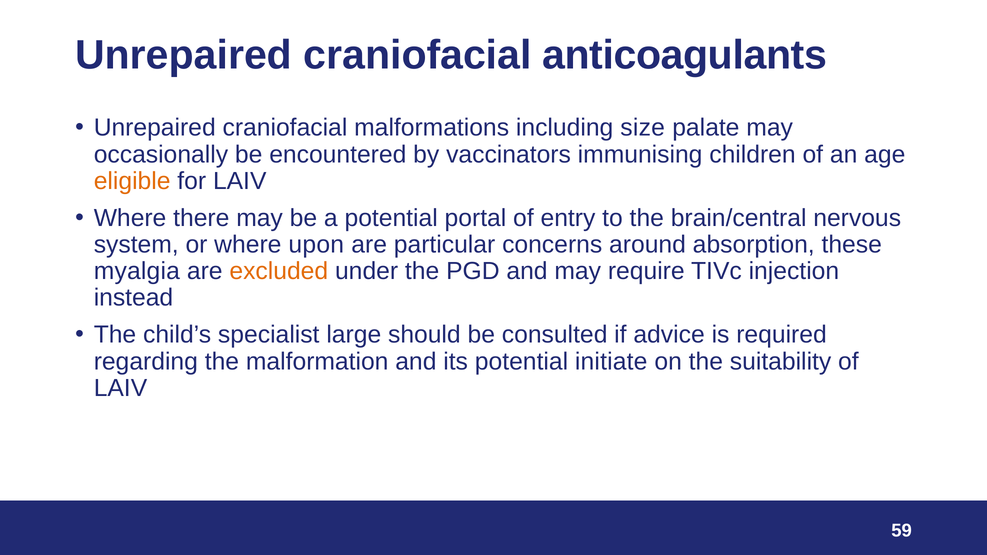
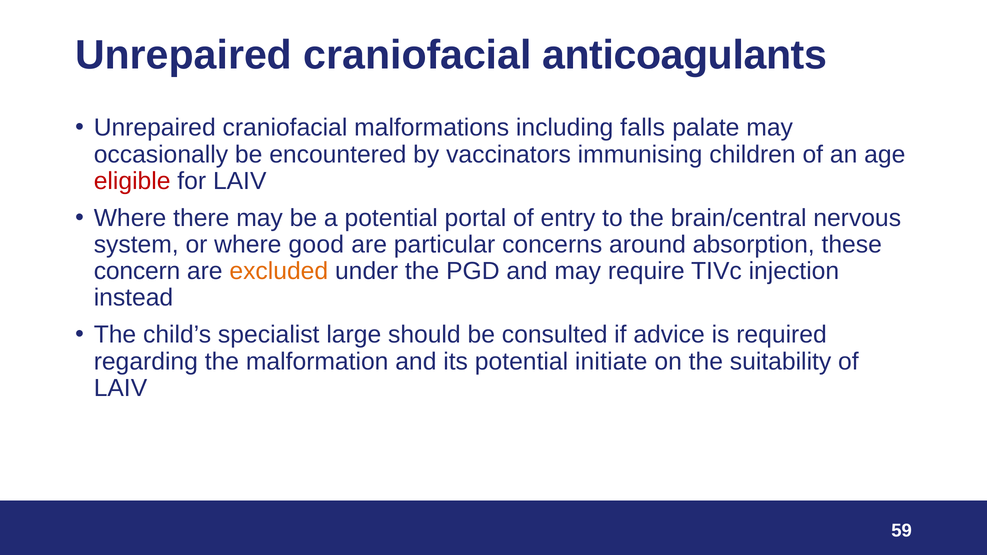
size: size -> falls (643, 128)
eligible colour: orange -> red (132, 181)
upon: upon -> good (316, 245)
myalgia: myalgia -> concern (137, 271)
